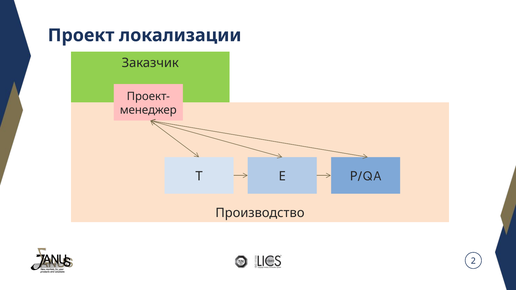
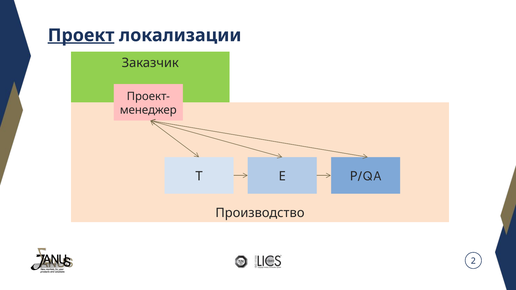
Проект underline: none -> present (81, 35)
